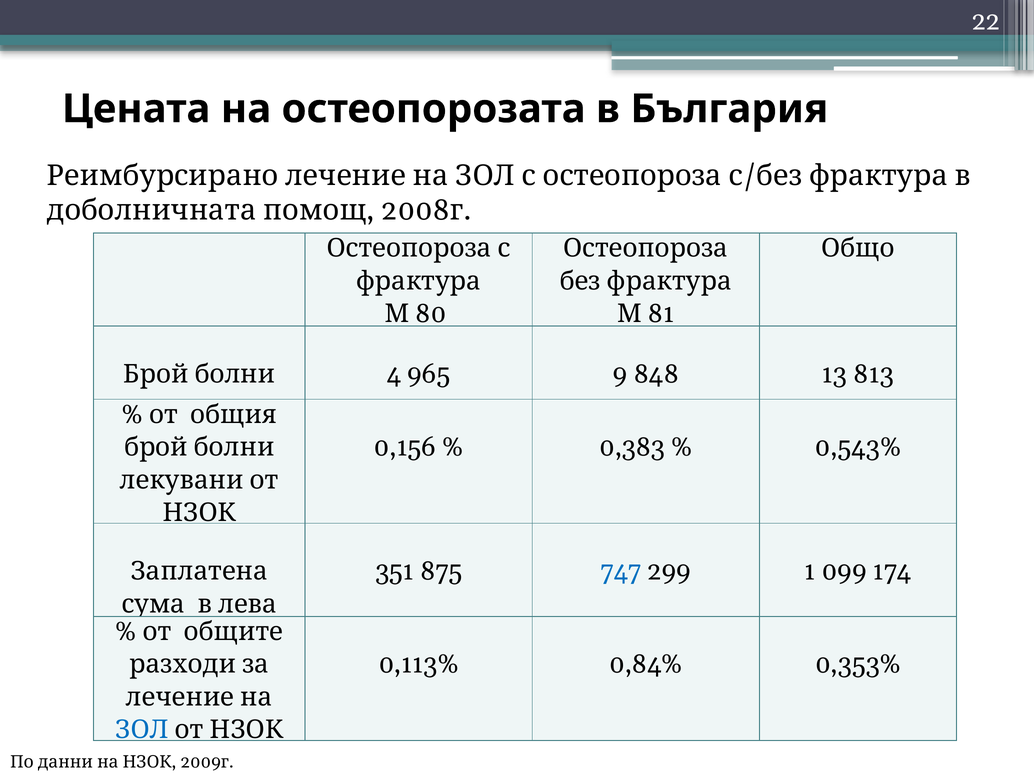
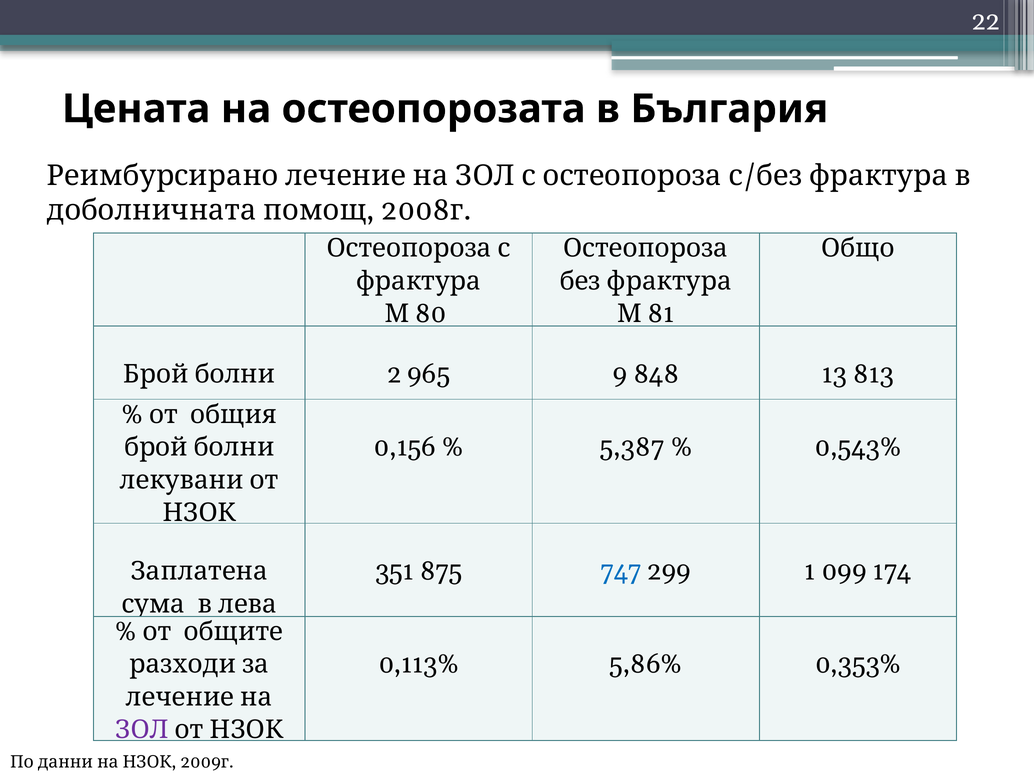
4: 4 -> 2 (394, 374)
0,383: 0,383 -> 5,387 (632, 448)
0,84%: 0,84% -> 5,86% (646, 665)
ЗОЛ colour: blue -> purple (142, 730)
